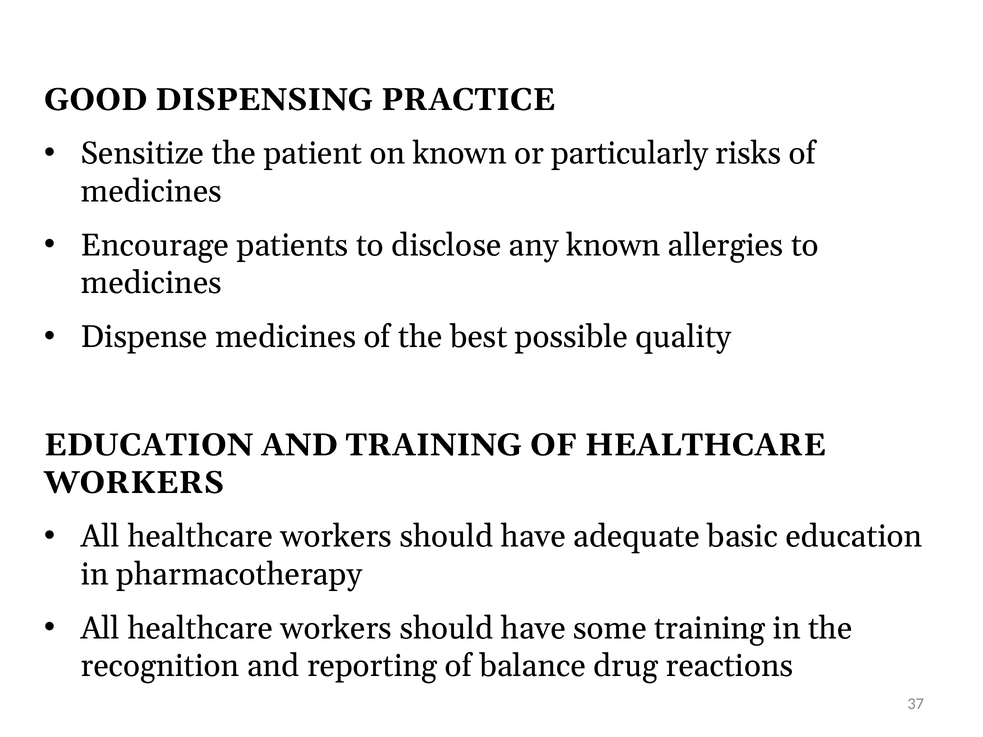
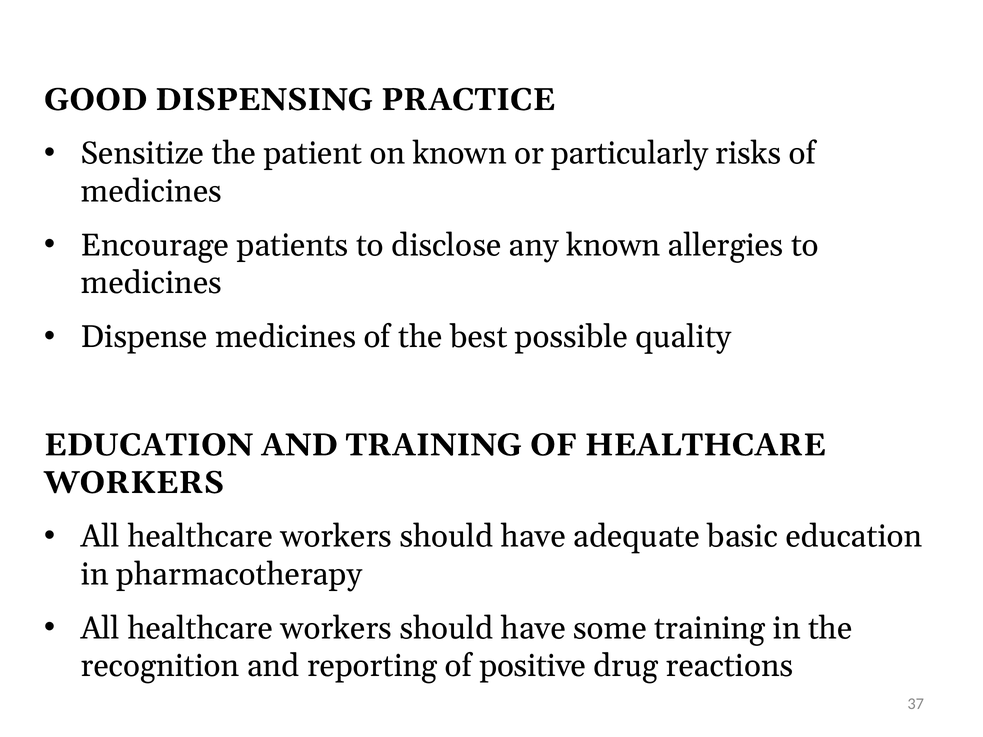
balance: balance -> positive (533, 666)
